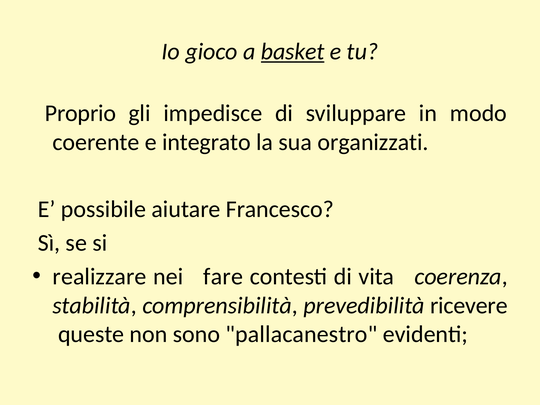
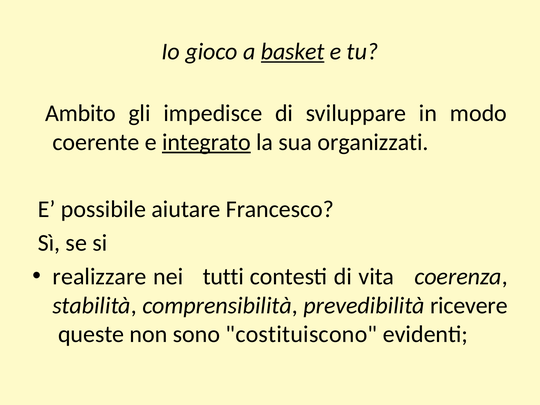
Proprio: Proprio -> Ambito (81, 113)
integrato underline: none -> present (206, 142)
fare: fare -> tutti (223, 277)
pallacanestro: pallacanestro -> costituiscono (301, 334)
